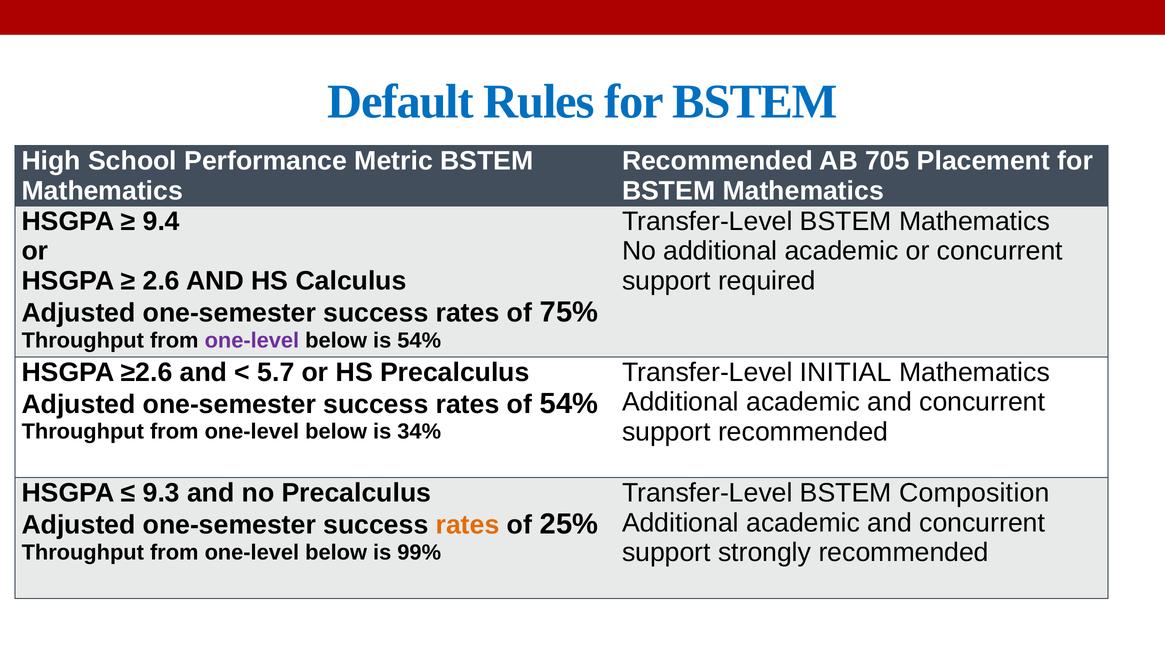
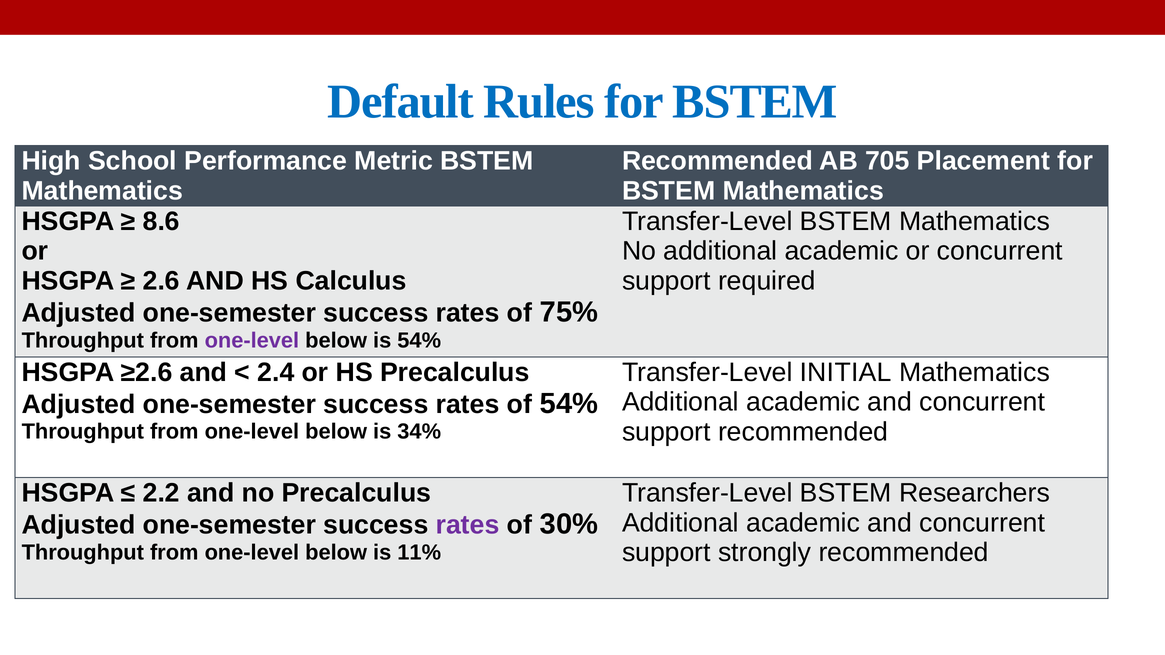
9.4: 9.4 -> 8.6 (161, 221)
5.7: 5.7 -> 2.4 (276, 372)
9.3: 9.3 -> 2.2 (161, 493)
Composition: Composition -> Researchers (975, 493)
rates colour: orange -> purple (468, 525)
25%: 25% -> 30% (569, 524)
99%: 99% -> 11% (419, 553)
